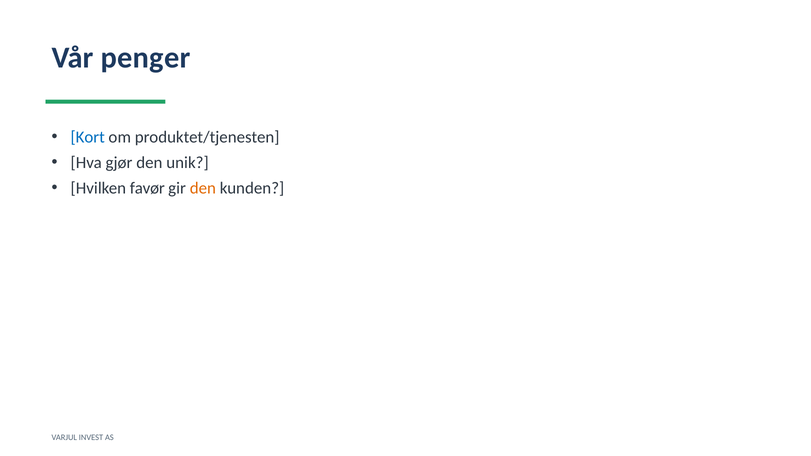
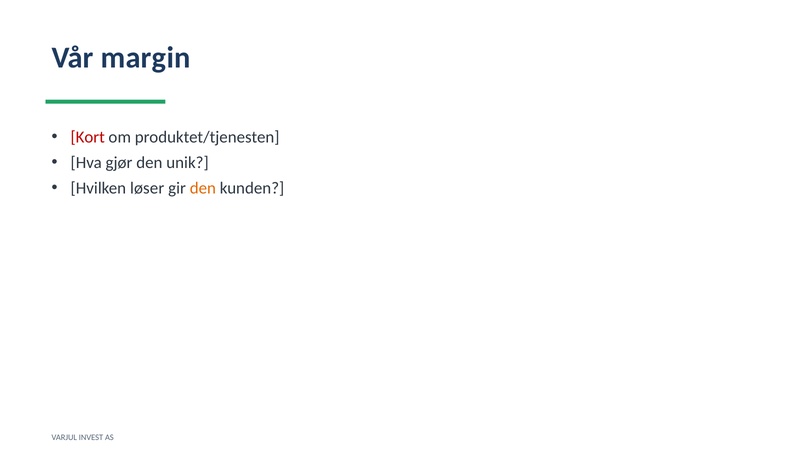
penger: penger -> margin (146, 58)
Kort colour: blue -> red (88, 137)
favør: favør -> løser (147, 188)
